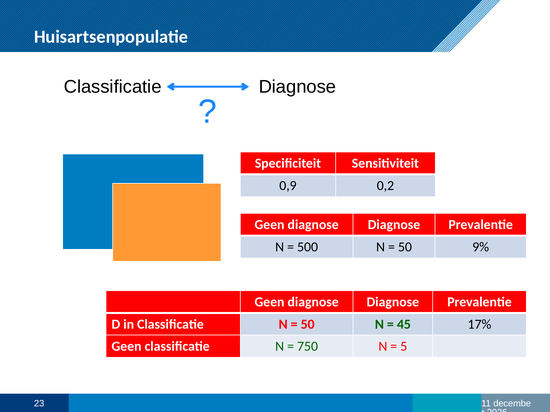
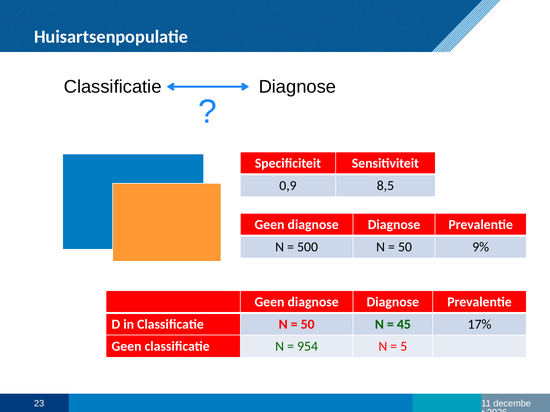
0,2: 0,2 -> 8,5 (385, 186)
750: 750 -> 954 (308, 347)
